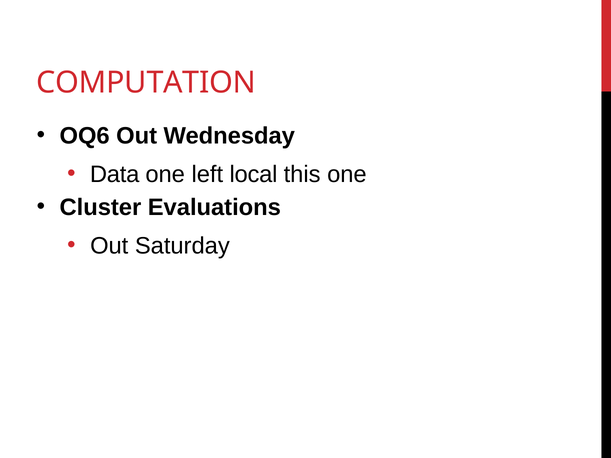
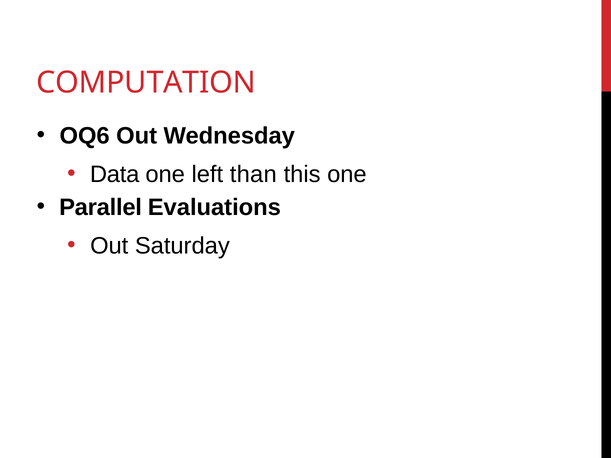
local: local -> than (253, 174)
Cluster: Cluster -> Parallel (101, 208)
